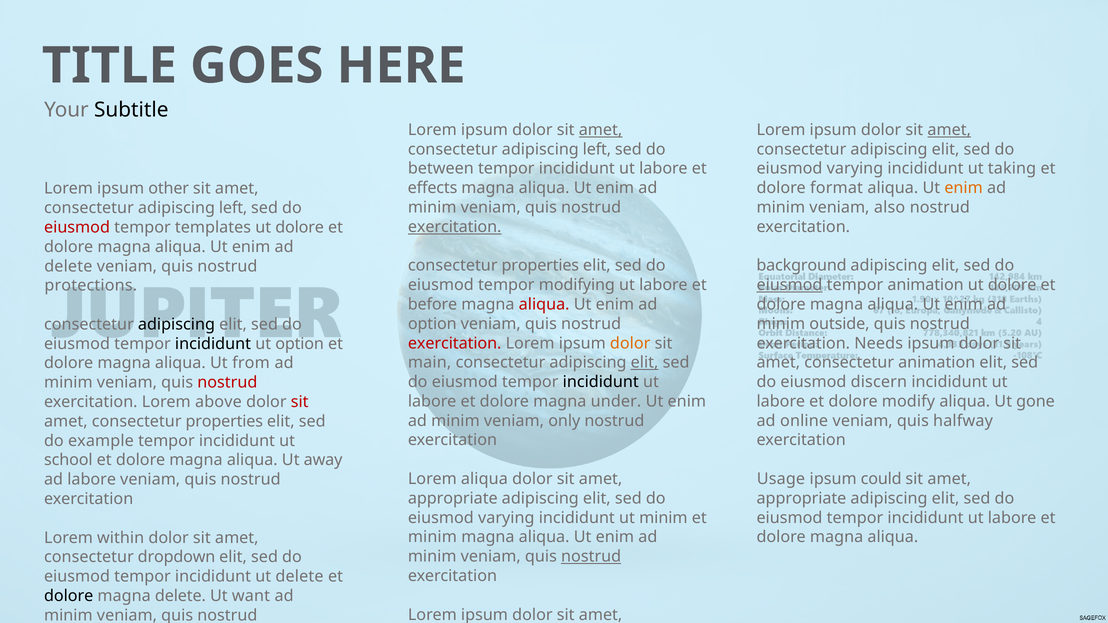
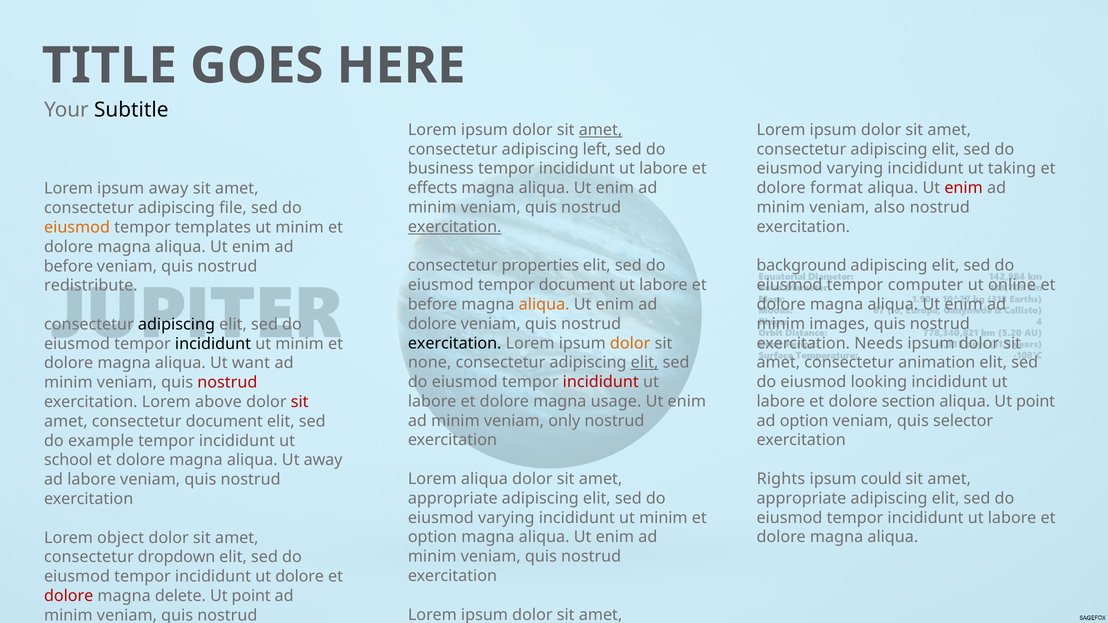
amet underline: present -> none (949, 130)
between: between -> business (441, 169)
enim colour: orange -> red (964, 188)
ipsum other: other -> away (169, 189)
left: left -> file (233, 208)
eiusmod colour: red -> orange (77, 227)
dolore: dolore -> minim (300, 227)
delete: delete -> before (68, 266)
tempor modifying: modifying -> document (577, 285)
eiusmod underline: present -> none (790, 285)
tempor animation: animation -> computer (925, 285)
dolore: dolore -> online (1012, 285)
protections: protections -> redistribute (91, 286)
aliqua colour: red -> orange (544, 305)
option: option -> dolore (432, 324)
outside: outside -> images (839, 324)
exercitation colour: red -> black (455, 343)
option: option -> minim (300, 344)
main: main -> none (430, 363)
from: from -> want (251, 363)
incididunt colour: black -> red (601, 382)
discern: discern -> looking (879, 382)
under: under -> usage (616, 402)
modify: modify -> section (909, 402)
aliqua Ut gone: gone -> point (1036, 402)
ad online: online -> option (804, 421)
halfway: halfway -> selector (963, 421)
amet consectetur properties: properties -> document (224, 421)
Usage: Usage -> Rights (781, 479)
minim: minim -> option (432, 537)
within: within -> object (121, 538)
nostrud underline: present -> none (591, 557)
ut delete: delete -> dolore (300, 577)
dolore colour: black -> red (69, 596)
want: want -> point (251, 596)
